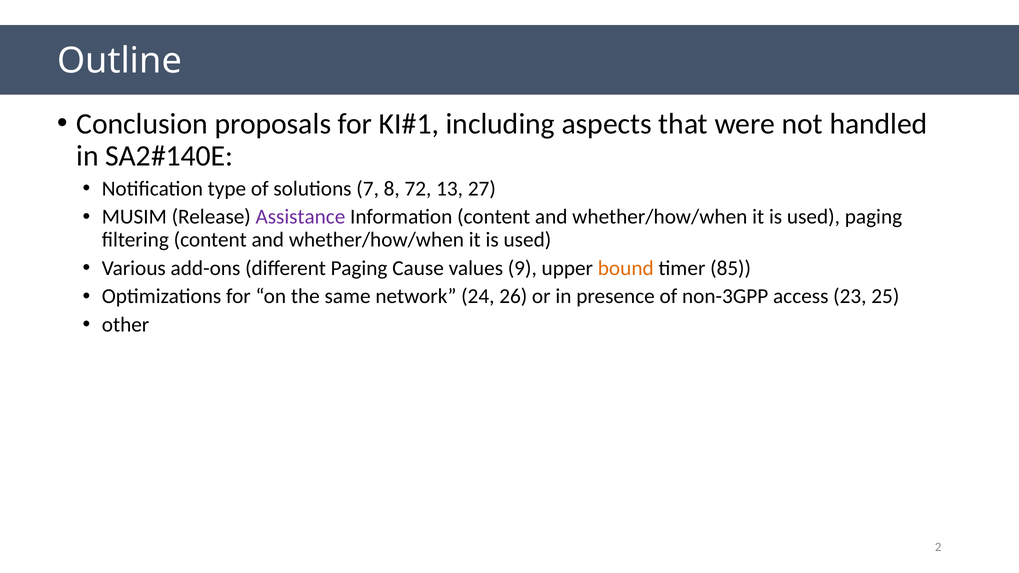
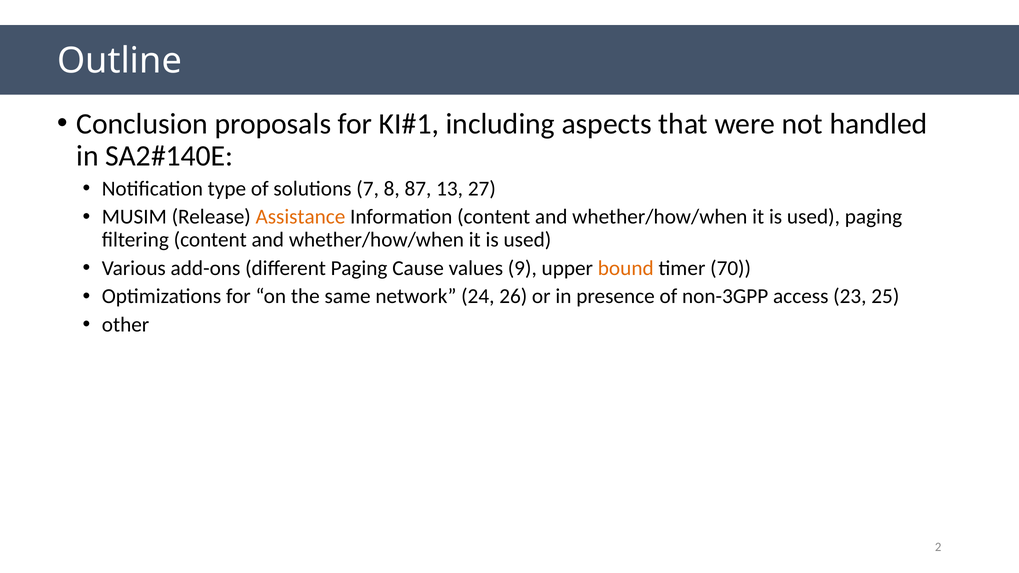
72: 72 -> 87 (418, 189)
Assistance colour: purple -> orange (300, 217)
85: 85 -> 70 (731, 268)
